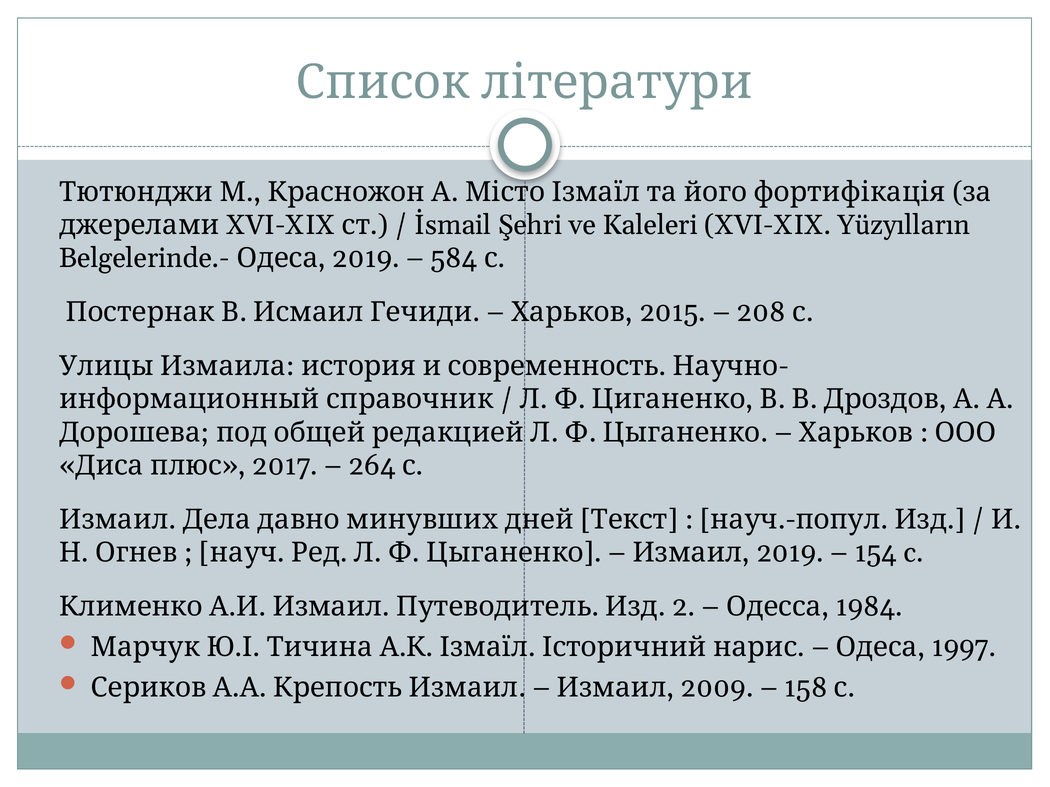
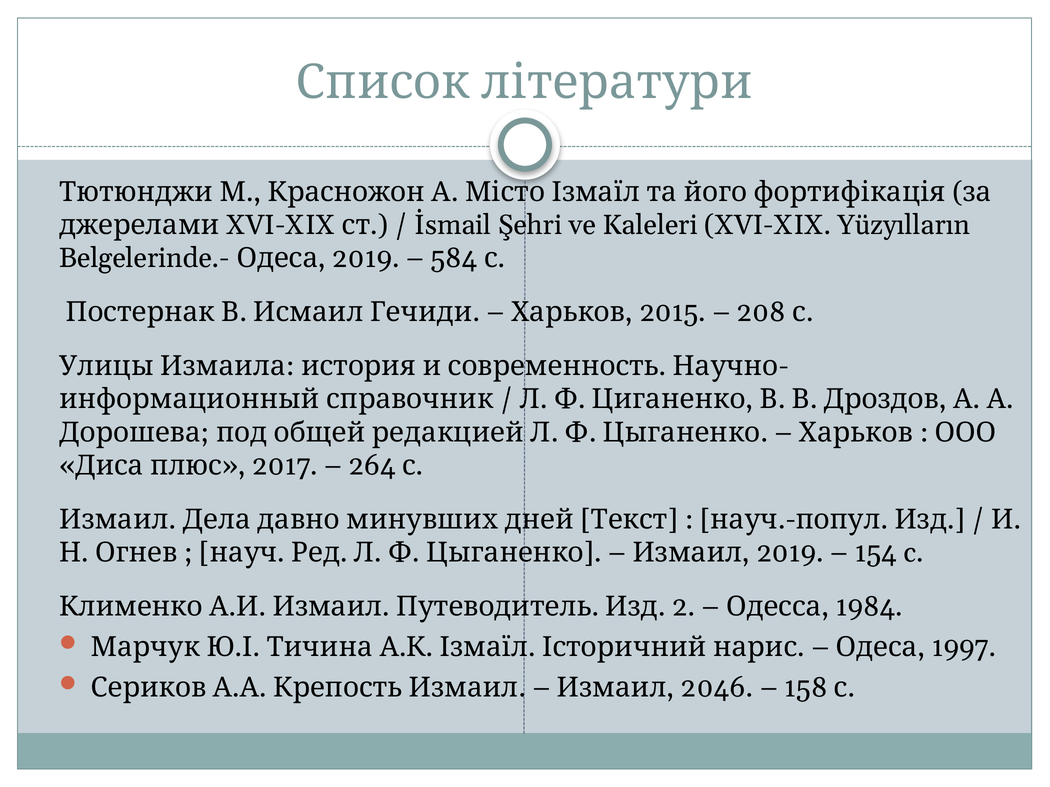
2009: 2009 -> 2046 (717, 688)
